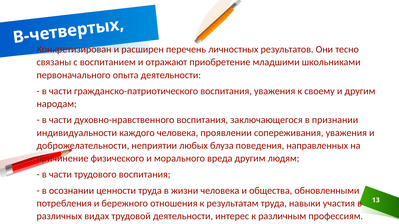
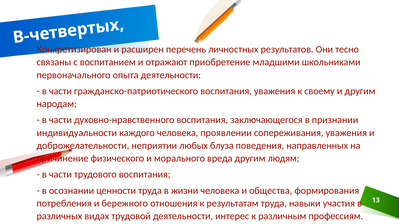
обновленными: обновленными -> формирования (327, 191)
